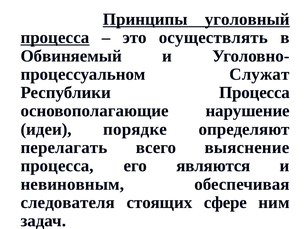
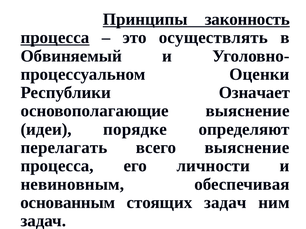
уголовный: уголовный -> законность (247, 19)
Служат: Служат -> Оценки (259, 74)
Республики Процесса: Процесса -> Означает (254, 93)
основополагающие нарушение: нарушение -> выяснение (248, 111)
являются: являются -> личности (213, 166)
следователя: следователя -> основанным (68, 203)
стоящих сфере: сфере -> задач (225, 203)
